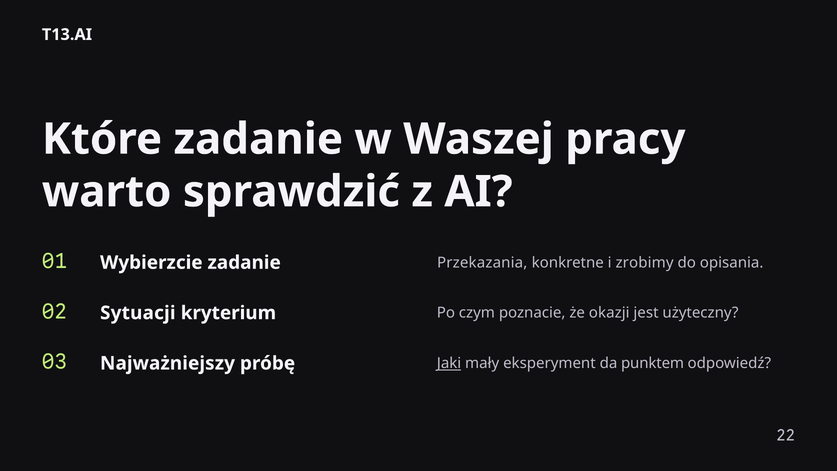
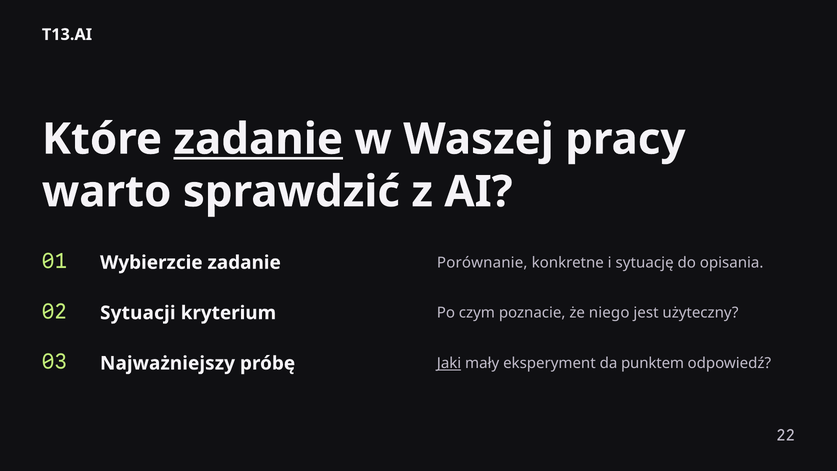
zadanie underline: none -> present (258, 139)
Przekazania: Przekazania -> Porównanie (482, 262)
zrobimy: zrobimy -> sytuację (645, 262)
okazji: okazji -> niego (609, 313)
